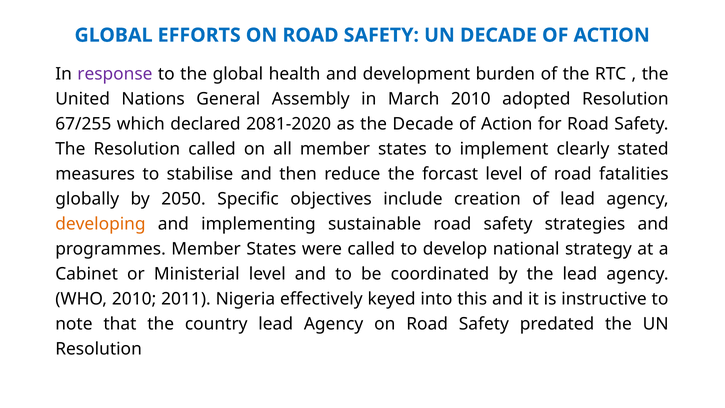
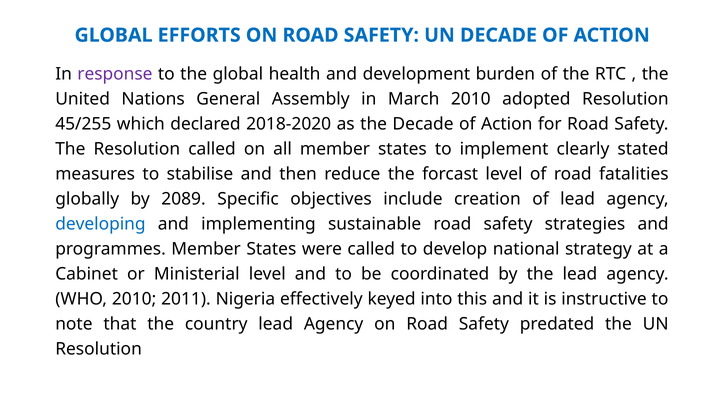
67/255: 67/255 -> 45/255 (83, 124)
2081-2020: 2081-2020 -> 2018-2020 (289, 124)
2050: 2050 -> 2089 (184, 199)
developing colour: orange -> blue (100, 224)
